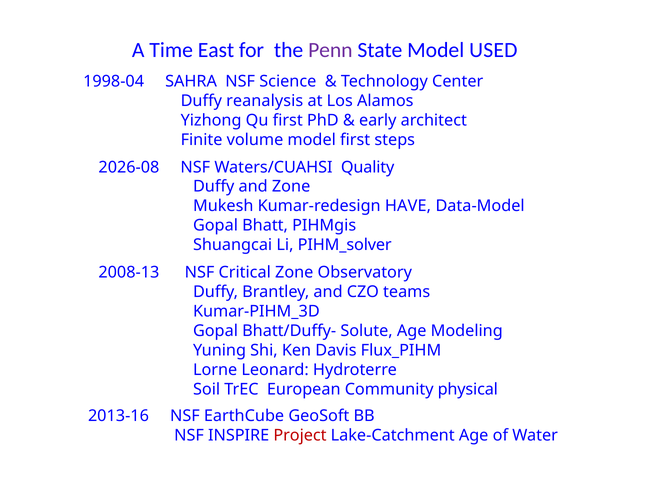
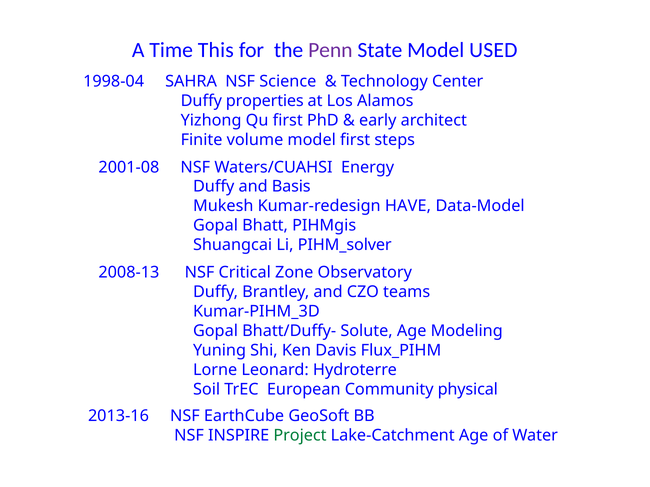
East: East -> This (216, 50)
reanalysis: reanalysis -> properties (265, 101)
2026-08: 2026-08 -> 2001-08 (129, 167)
Quality: Quality -> Energy (368, 167)
and Zone: Zone -> Basis (291, 187)
Project colour: red -> green (300, 436)
